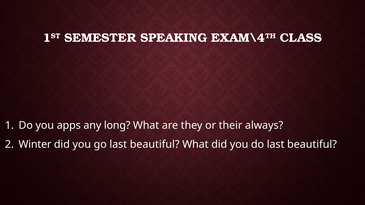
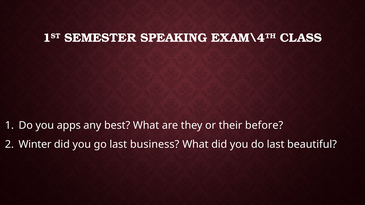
long: long -> best (117, 126)
always: always -> before (264, 126)
go last beautiful: beautiful -> business (155, 145)
